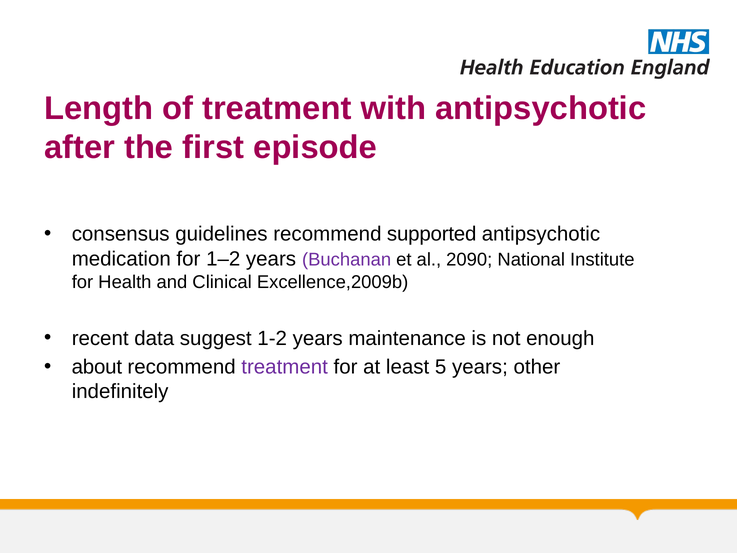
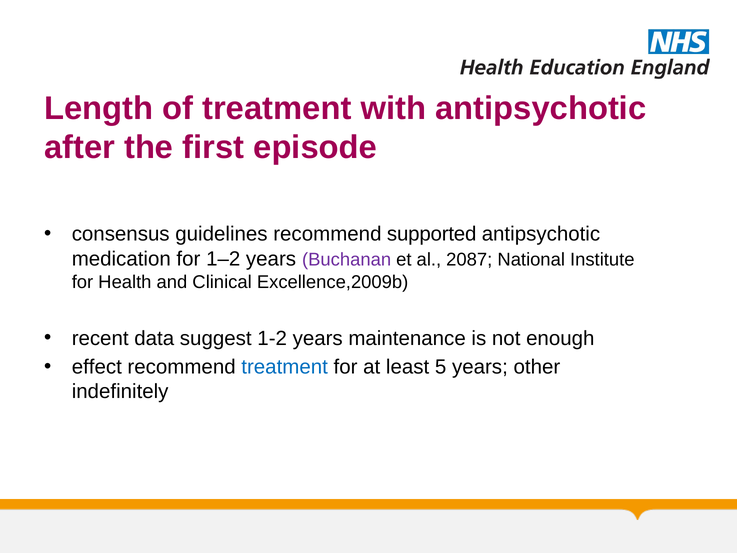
2090: 2090 -> 2087 (469, 259)
about: about -> effect (97, 367)
treatment colour: purple -> blue (285, 367)
